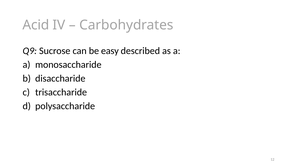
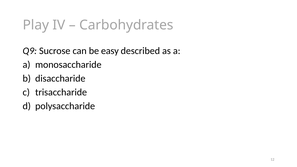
Acid: Acid -> Play (36, 25)
